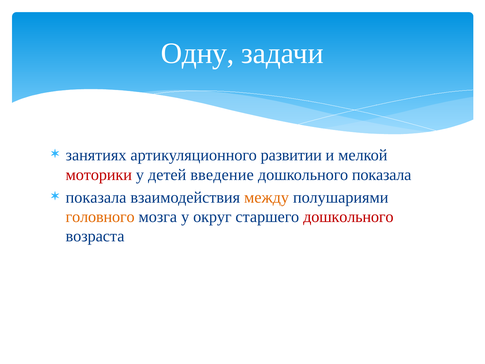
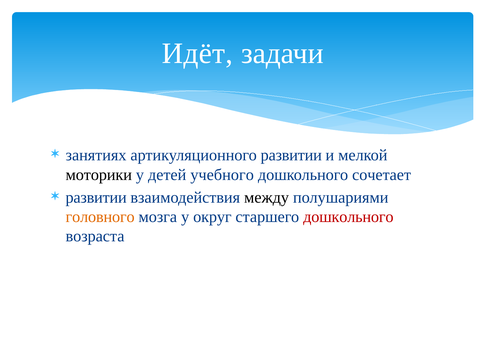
Одну: Одну -> Идёт (197, 53)
моторики colour: red -> black (99, 175)
введение: введение -> учебного (222, 175)
дошкольного показала: показала -> сочетает (382, 175)
показала: показала -> развитии (96, 197)
между colour: orange -> black (267, 197)
